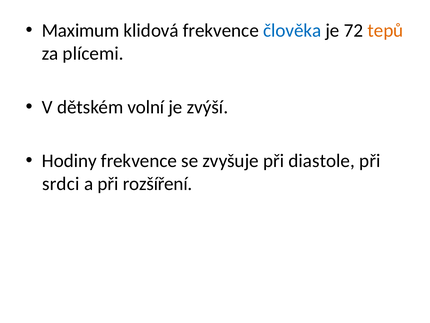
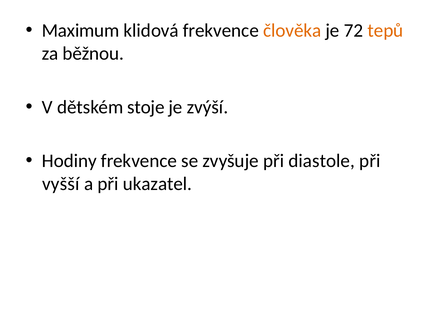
člověka colour: blue -> orange (292, 31)
plícemi: plícemi -> běžnou (93, 54)
volní: volní -> stoje (146, 107)
srdci: srdci -> vyšší (61, 184)
rozšíření: rozšíření -> ukazatel (158, 184)
